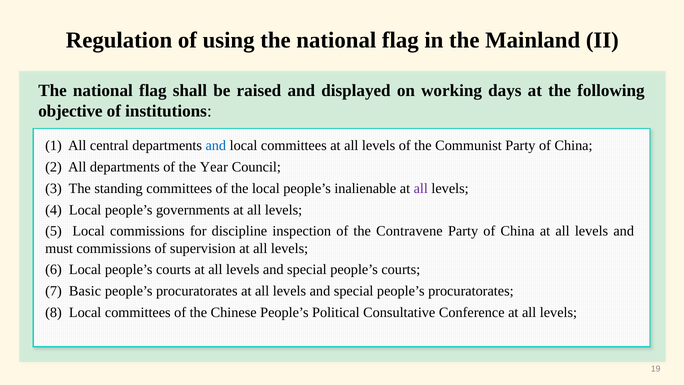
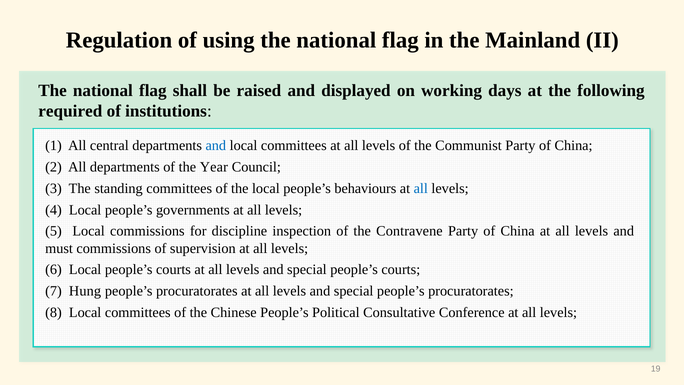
objective: objective -> required (70, 111)
inalienable: inalienable -> behaviours (365, 188)
all colour: purple -> blue (421, 188)
Basic: Basic -> Hung (85, 291)
